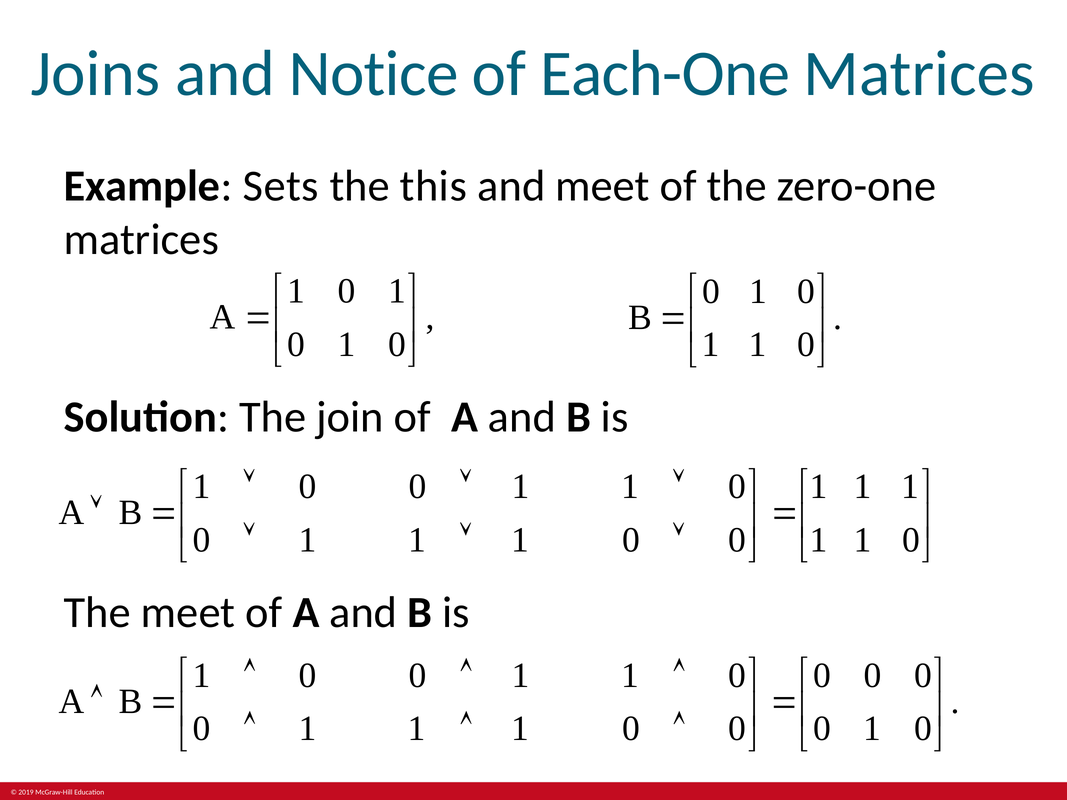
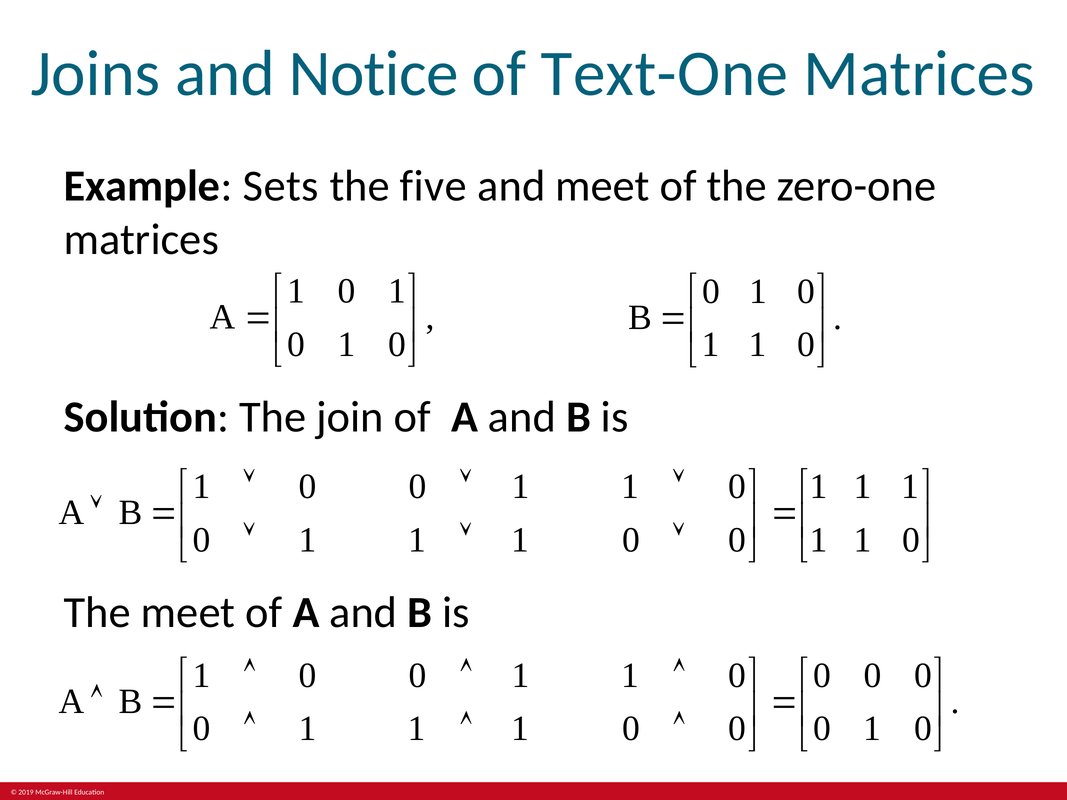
Each-One: Each-One -> Text-One (665, 74)
this: this -> five (433, 186)
